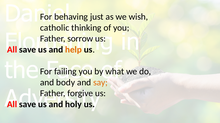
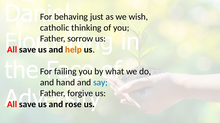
body: body -> hand (66, 83)
say colour: orange -> blue (100, 83)
holy: holy -> rose (73, 105)
